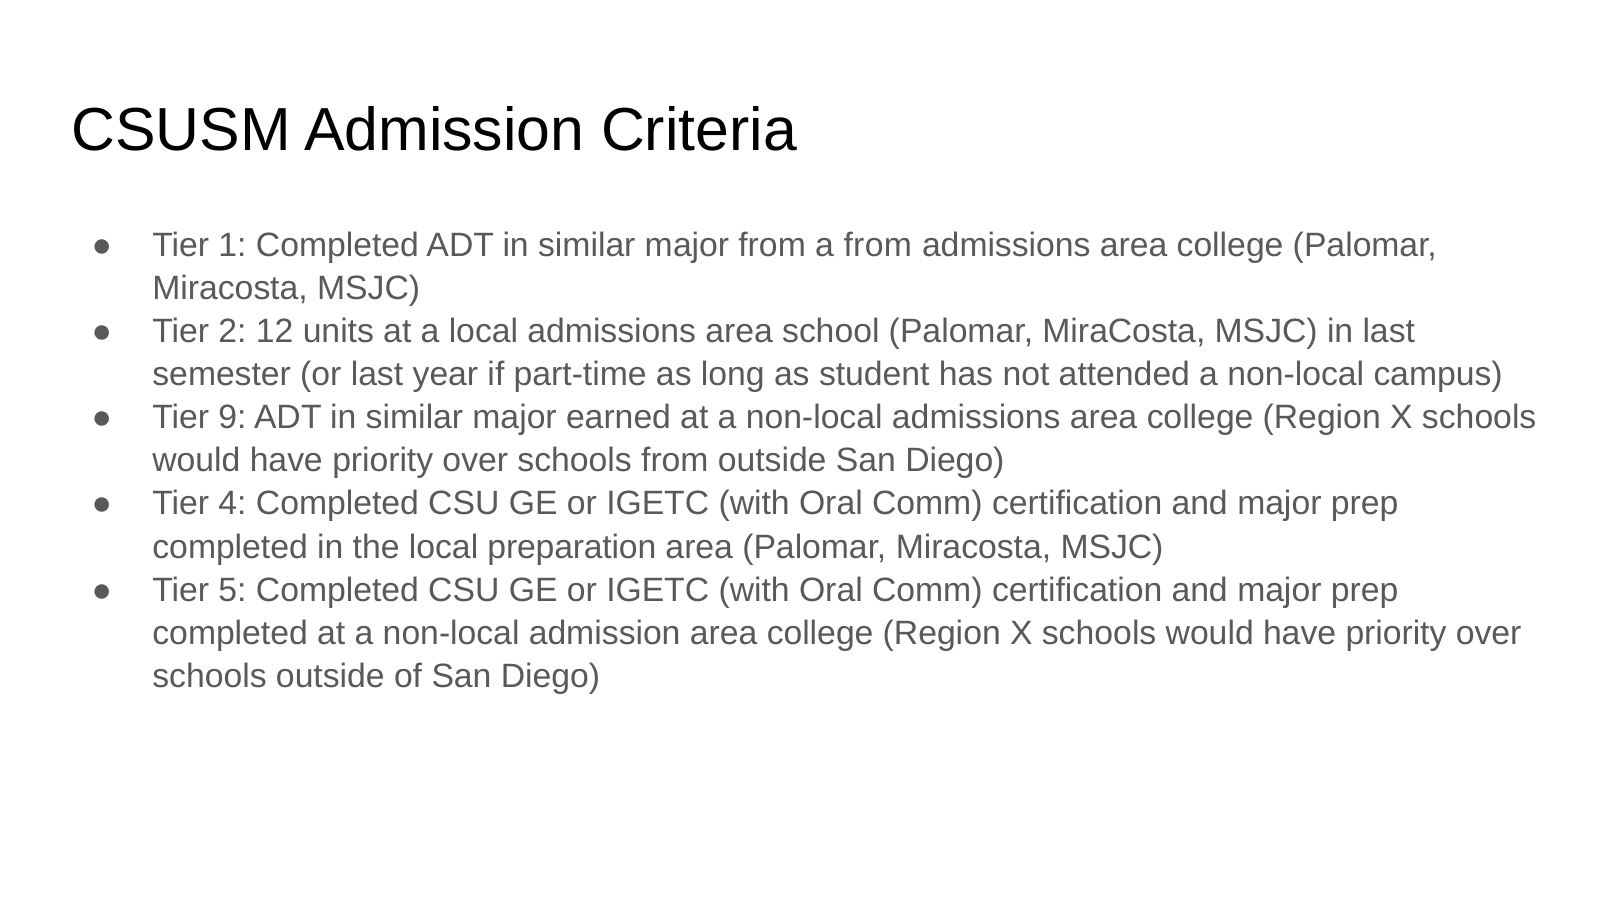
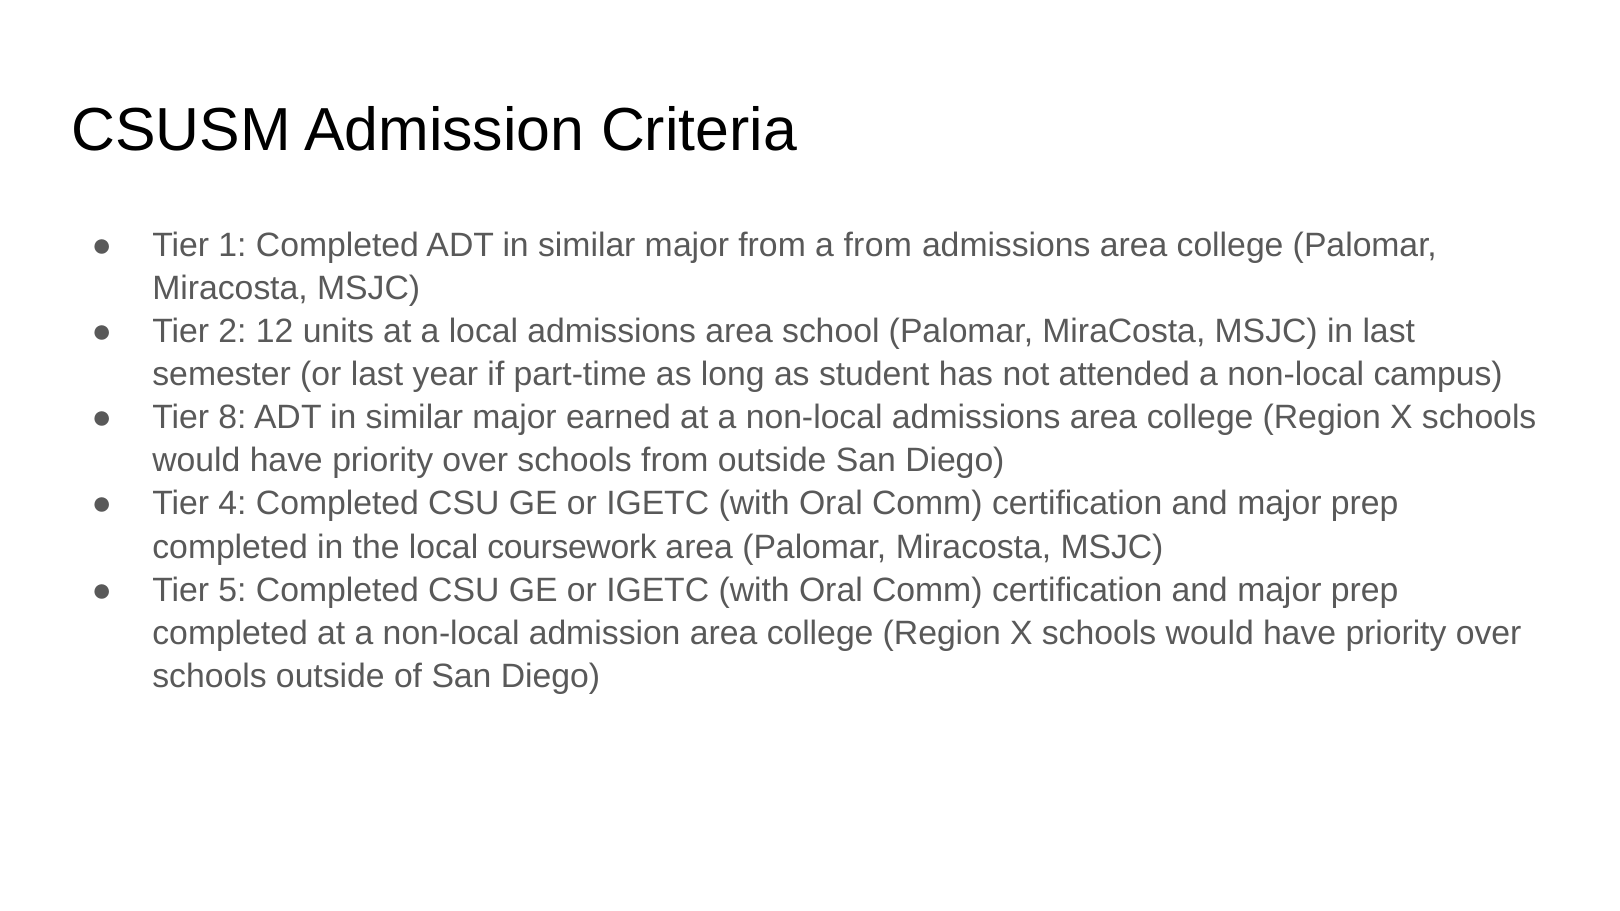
9: 9 -> 8 (232, 418)
preparation: preparation -> coursework (572, 547)
